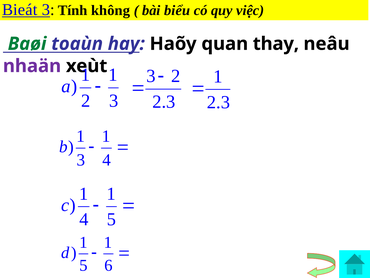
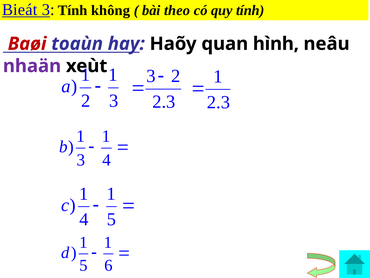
biểu: biểu -> theo (177, 10)
quy việc: việc -> tính (250, 10)
Baøi colour: green -> red (27, 44)
thay: thay -> hình (276, 44)
